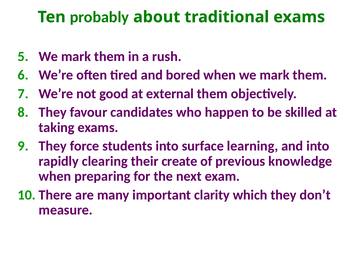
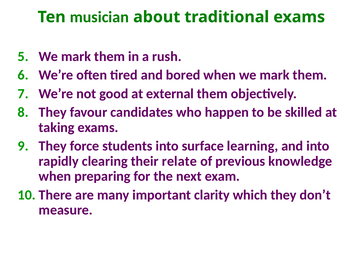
probably: probably -> musician (99, 17)
create: create -> relate (179, 161)
